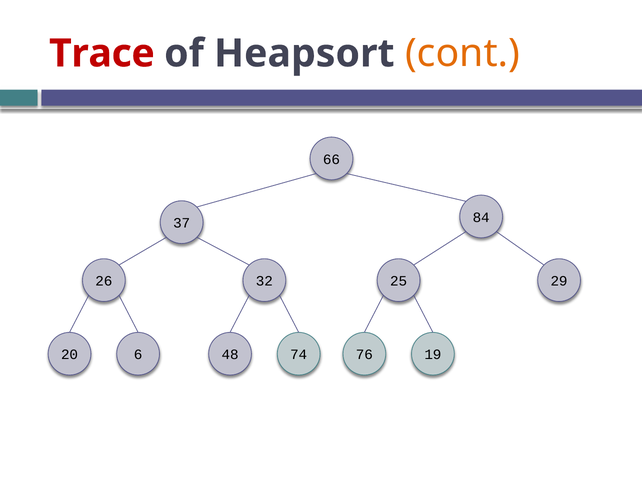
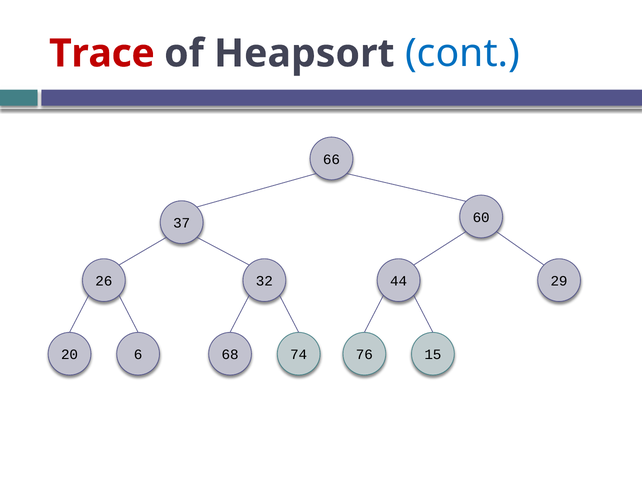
cont colour: orange -> blue (463, 54)
84: 84 -> 60 (481, 218)
25: 25 -> 44 (399, 281)
48: 48 -> 68 (230, 355)
19: 19 -> 15 (433, 355)
